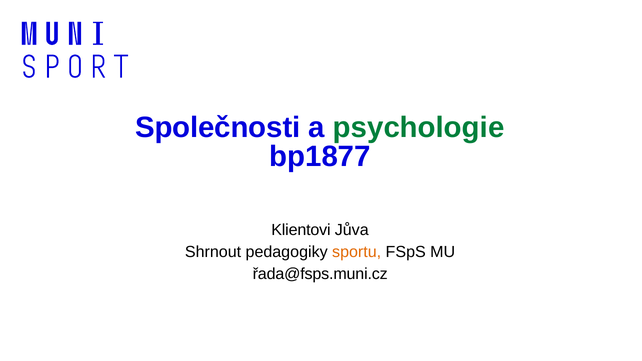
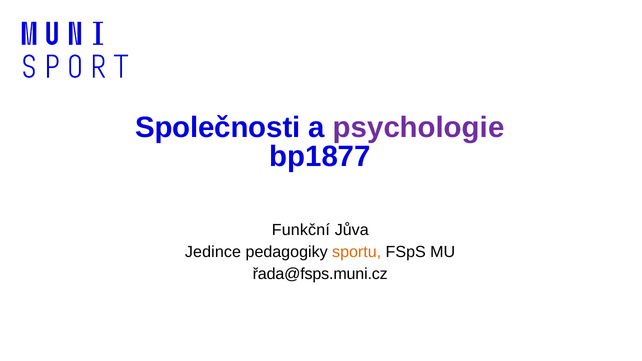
psychologie colour: green -> purple (419, 127)
Klientovi: Klientovi -> Funkční (301, 230)
Shrnout: Shrnout -> Jedince (213, 252)
